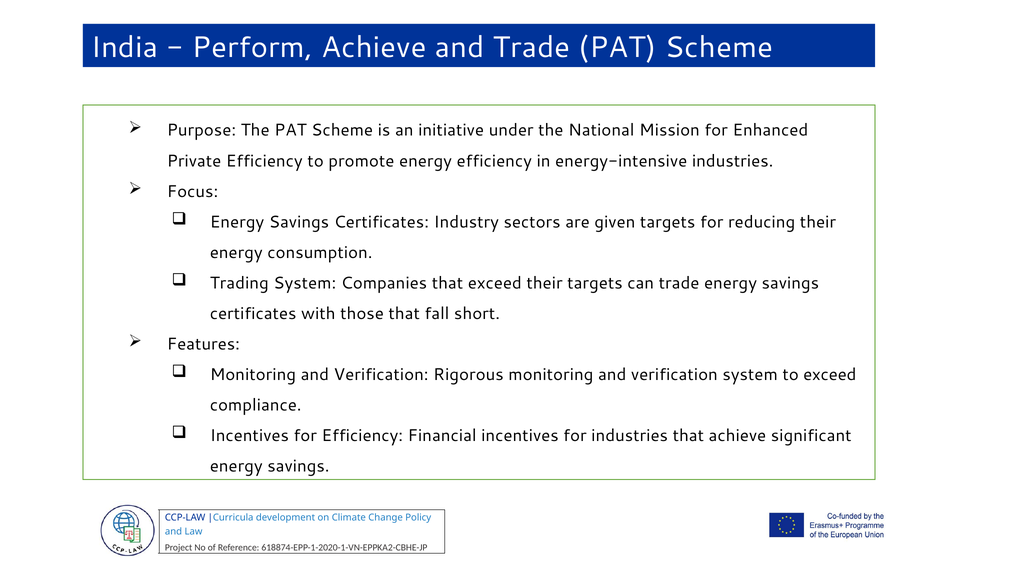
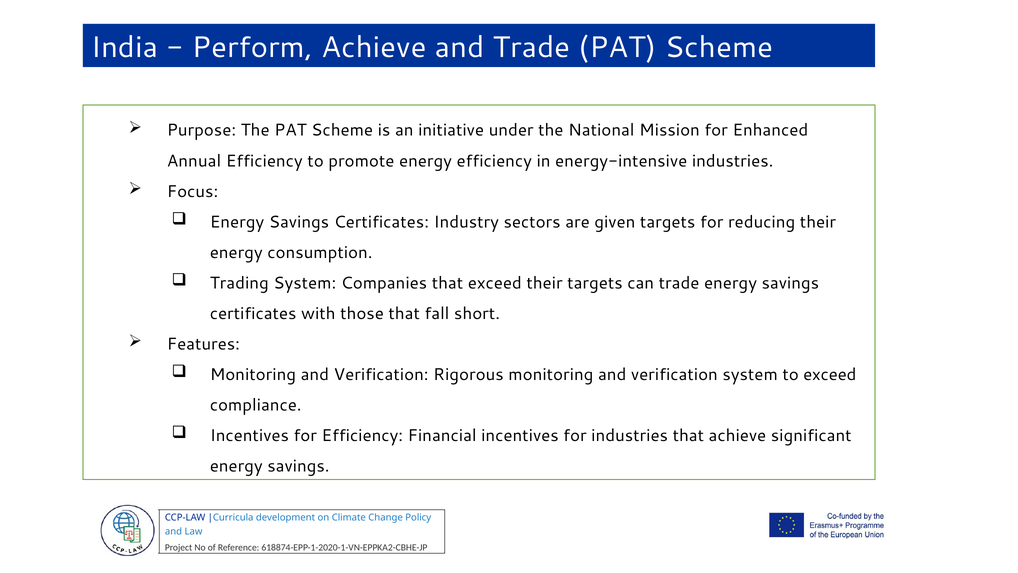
Private: Private -> Annual (194, 161)
